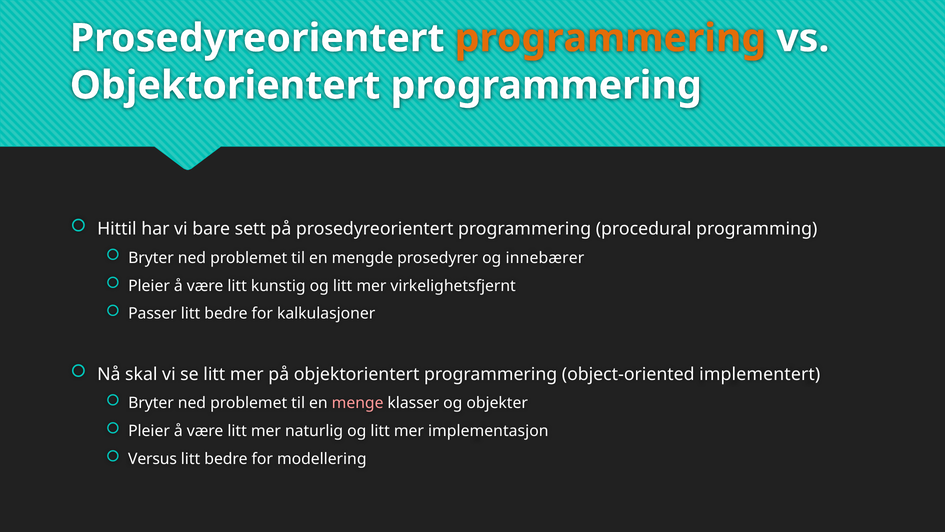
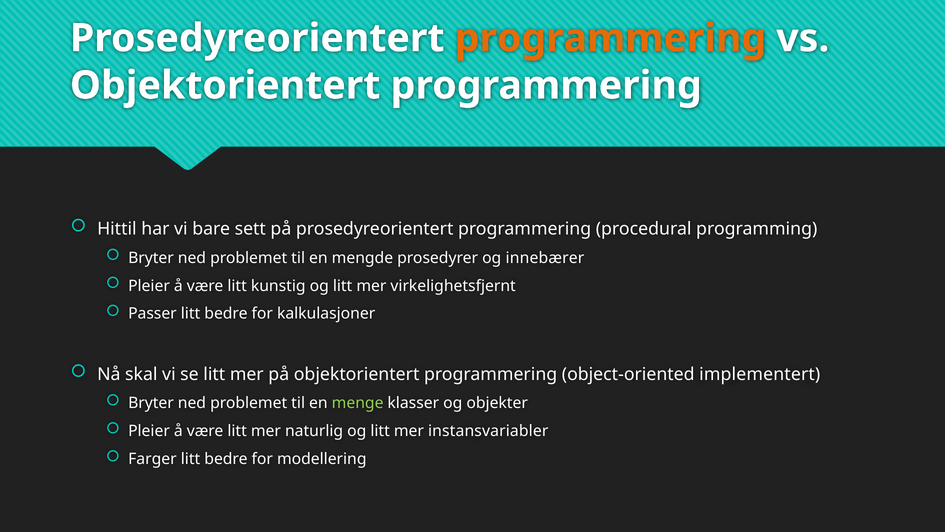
menge colour: pink -> light green (358, 403)
implementasjon: implementasjon -> instansvariabler (488, 431)
Versus: Versus -> Farger (152, 459)
